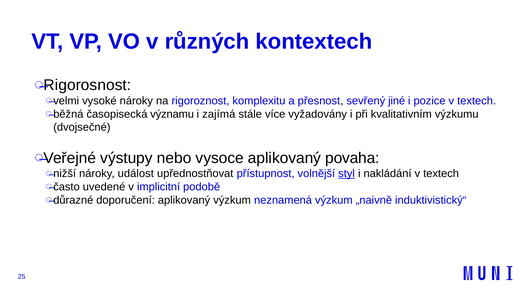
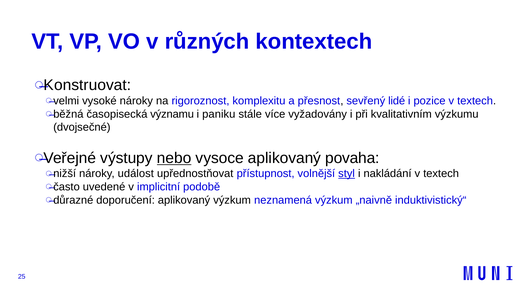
Rigorosnost: Rigorosnost -> Konstruovat (87, 85)
jiné: jiné -> lidé (397, 101)
zajímá: zajímá -> paniku (219, 114)
nebo underline: none -> present (174, 158)
